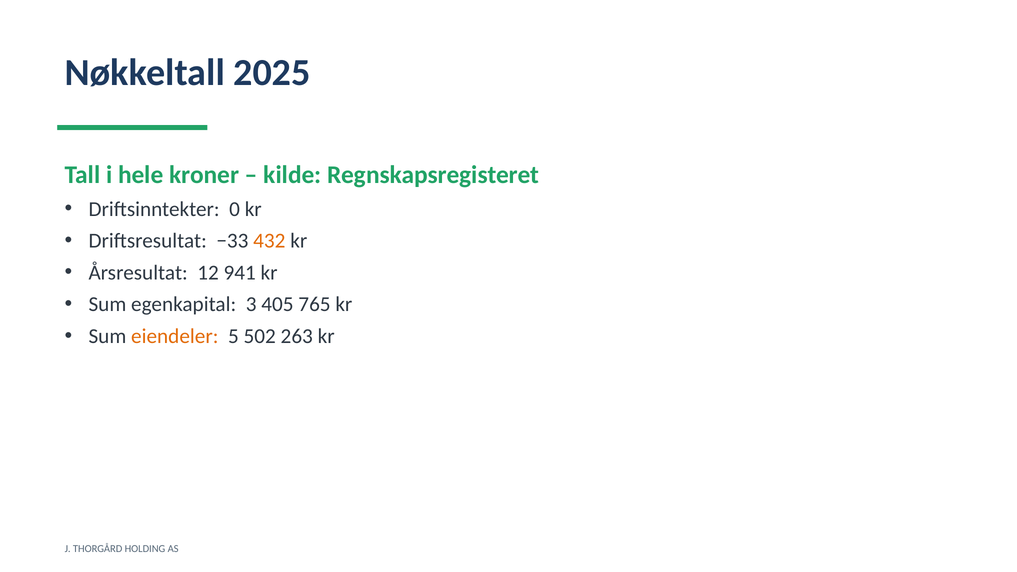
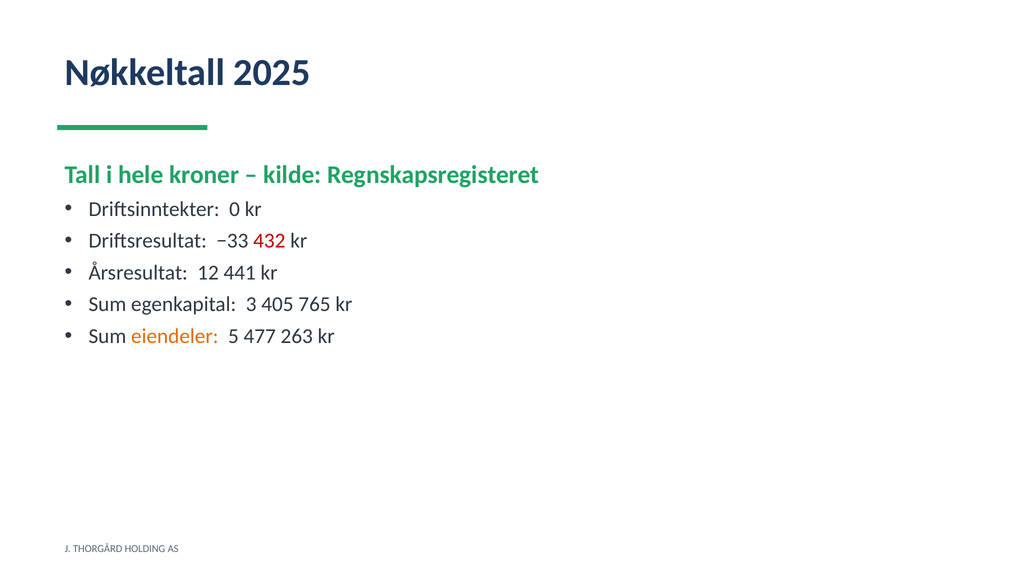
432 colour: orange -> red (269, 241)
941: 941 -> 441 (240, 273)
502: 502 -> 477 (260, 336)
